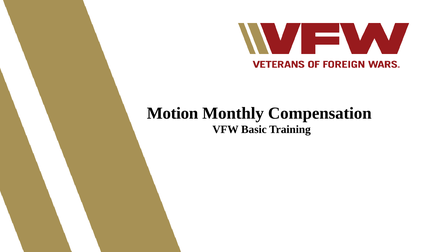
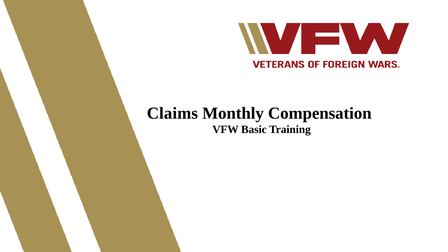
Motion: Motion -> Claims (172, 113)
